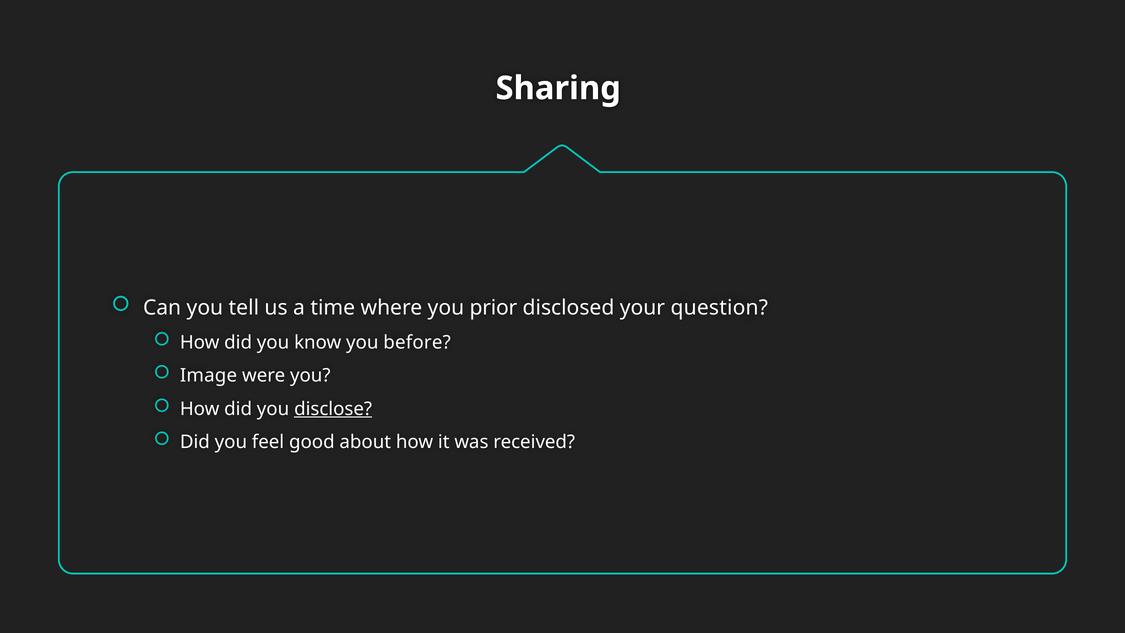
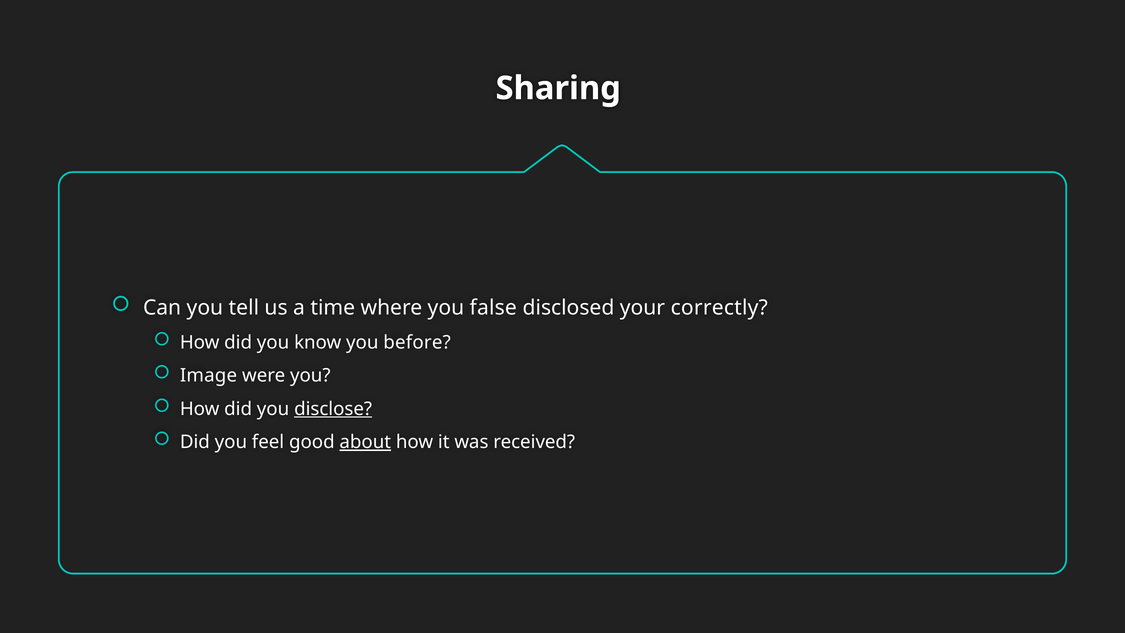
prior: prior -> false (493, 308)
question: question -> correctly (719, 308)
about underline: none -> present (365, 442)
